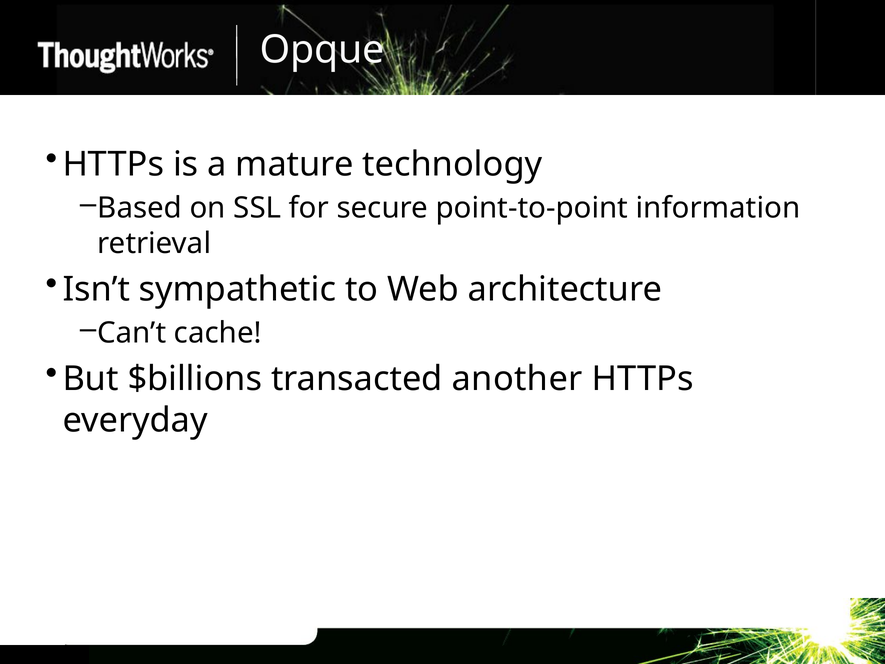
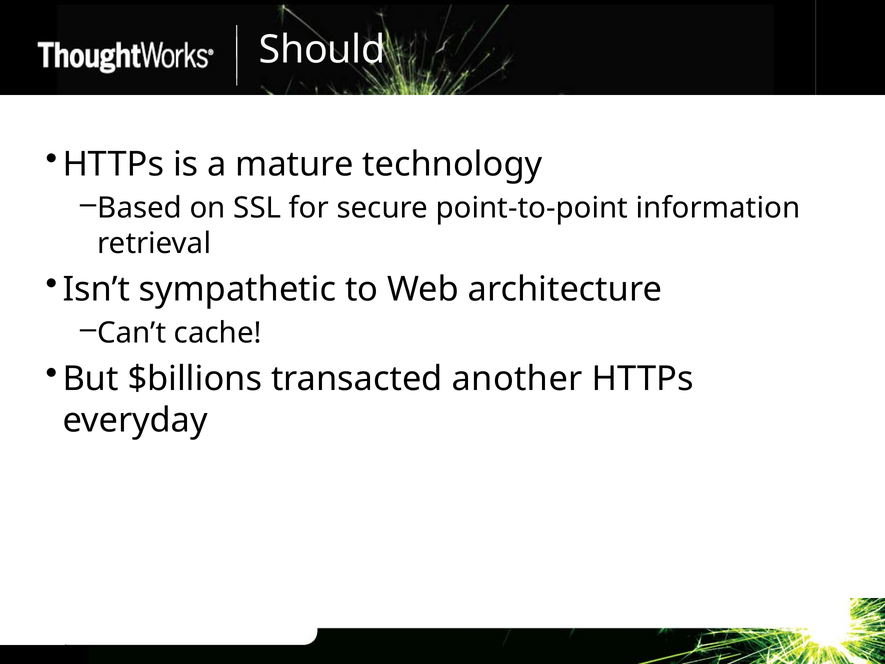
Opque: Opque -> Should (322, 50)
